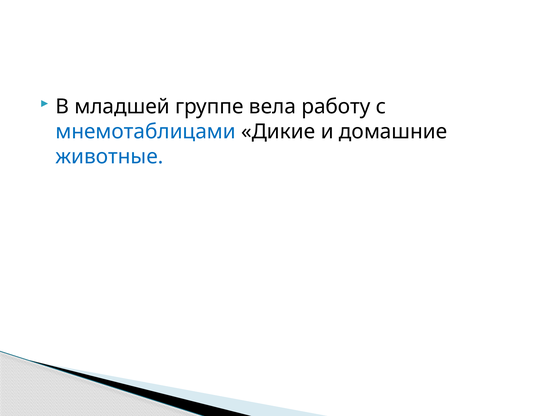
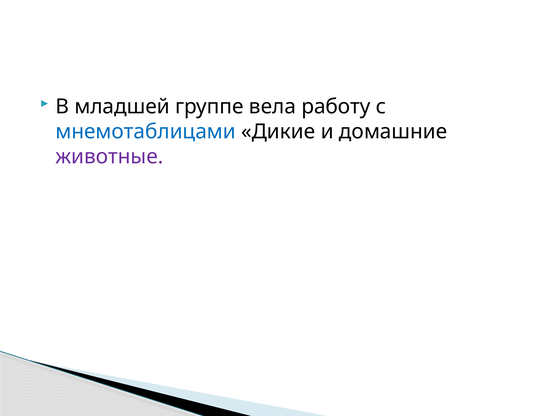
животные colour: blue -> purple (109, 157)
